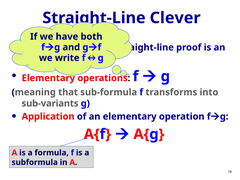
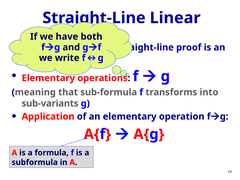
Clever: Clever -> Linear (175, 18)
